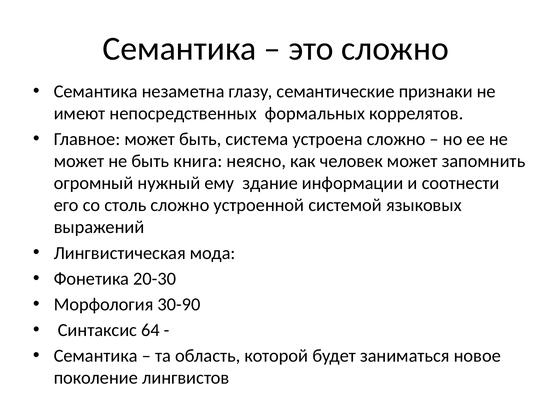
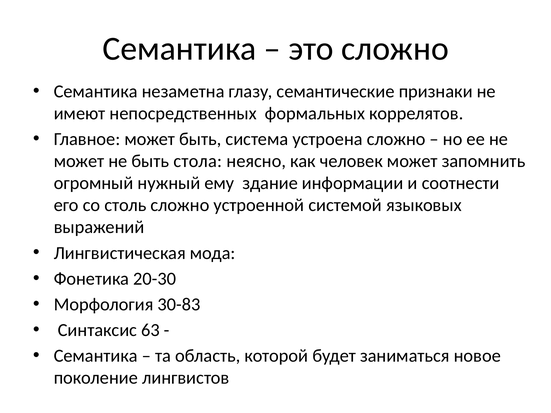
книга: книга -> стола (198, 161)
30-90: 30-90 -> 30-83 (179, 305)
64: 64 -> 63 (150, 330)
